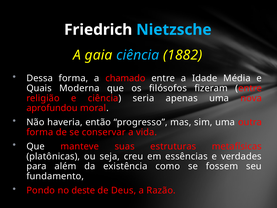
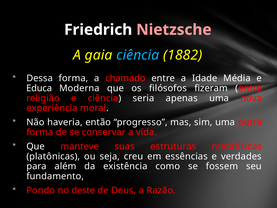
Nietzsche colour: light blue -> pink (174, 30)
Quais: Quais -> Educa (39, 88)
aprofundou: aprofundou -> experiência (52, 108)
